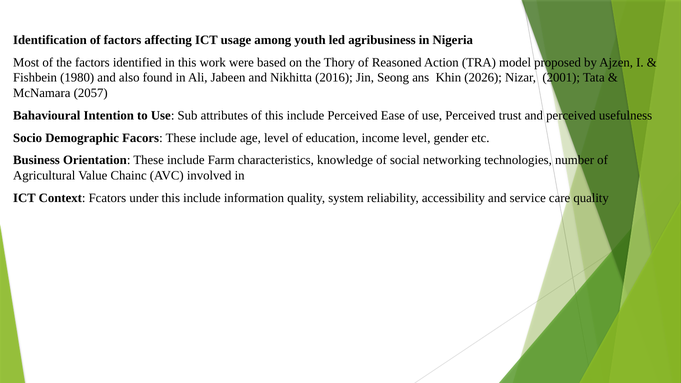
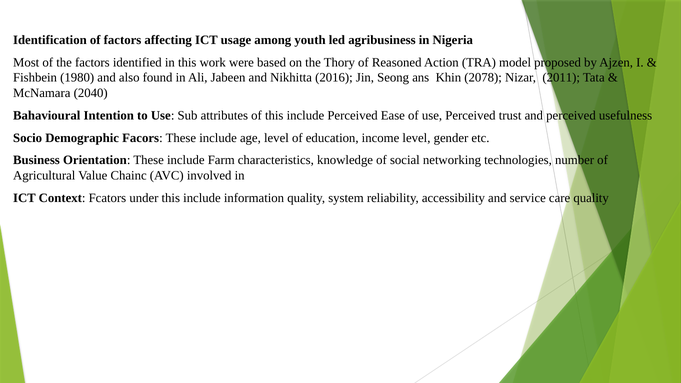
2026: 2026 -> 2078 (483, 78)
2001: 2001 -> 2011 (561, 78)
2057: 2057 -> 2040 (91, 93)
